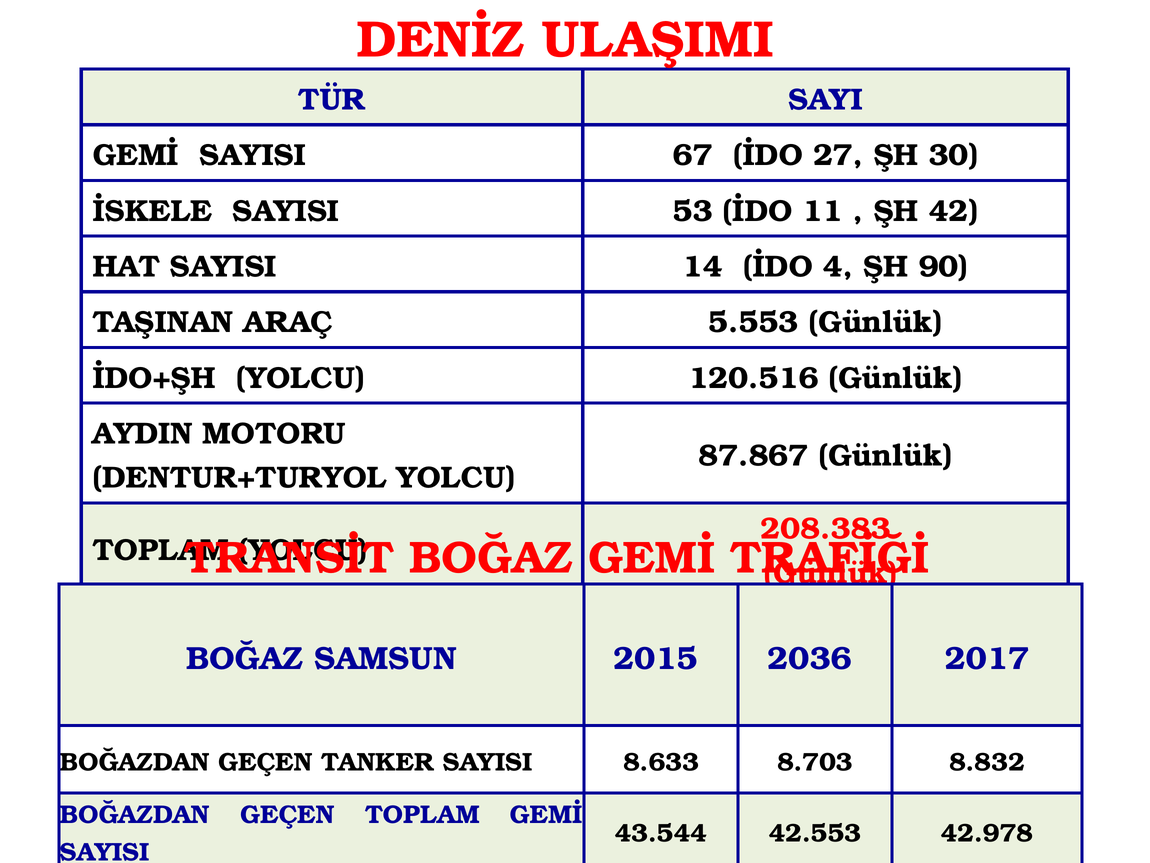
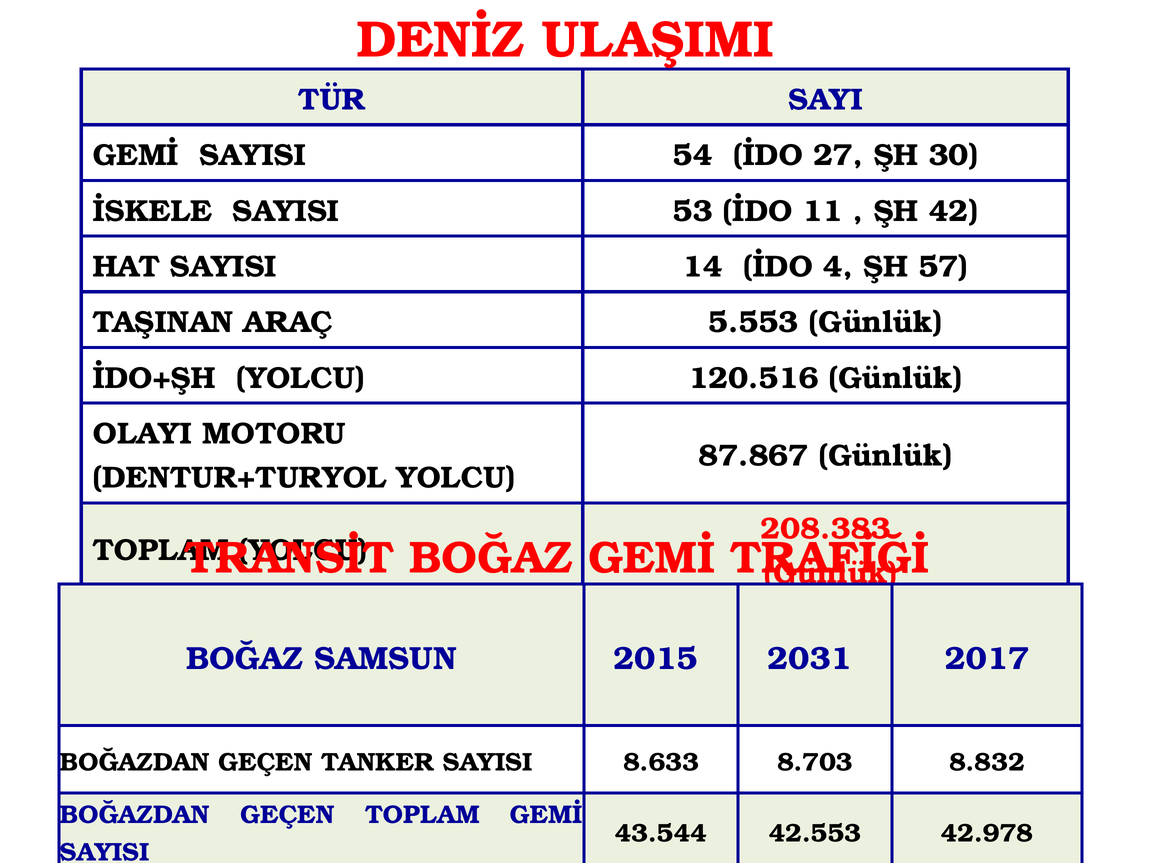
67: 67 -> 54 (693, 155)
90: 90 -> 57 (943, 267)
AYDIN: AYDIN -> OLAYI (142, 433)
2036: 2036 -> 2031 (810, 658)
